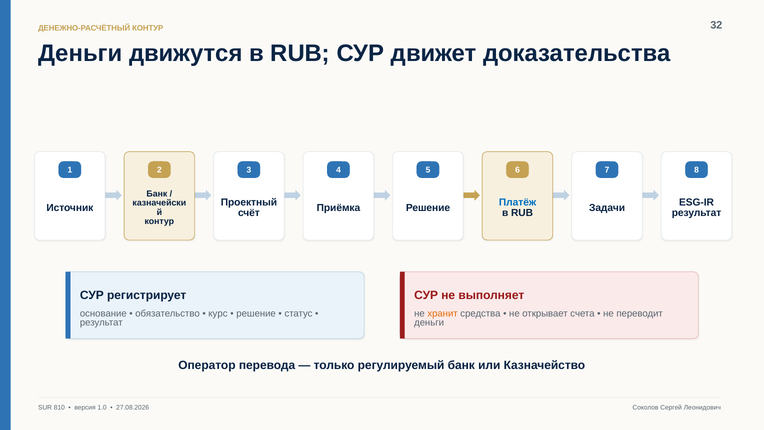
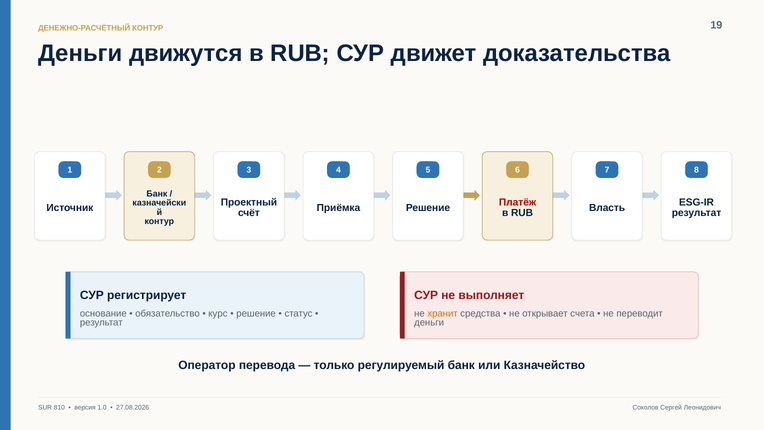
32: 32 -> 19 (716, 25)
Платёж colour: blue -> red (518, 202)
Задачи: Задачи -> Власть (607, 208)
